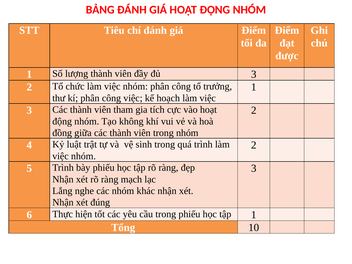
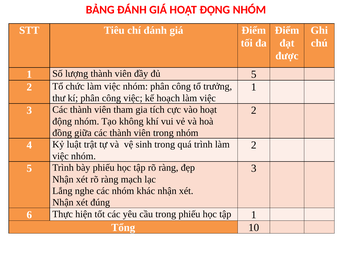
đủ 3: 3 -> 5 (254, 74)
